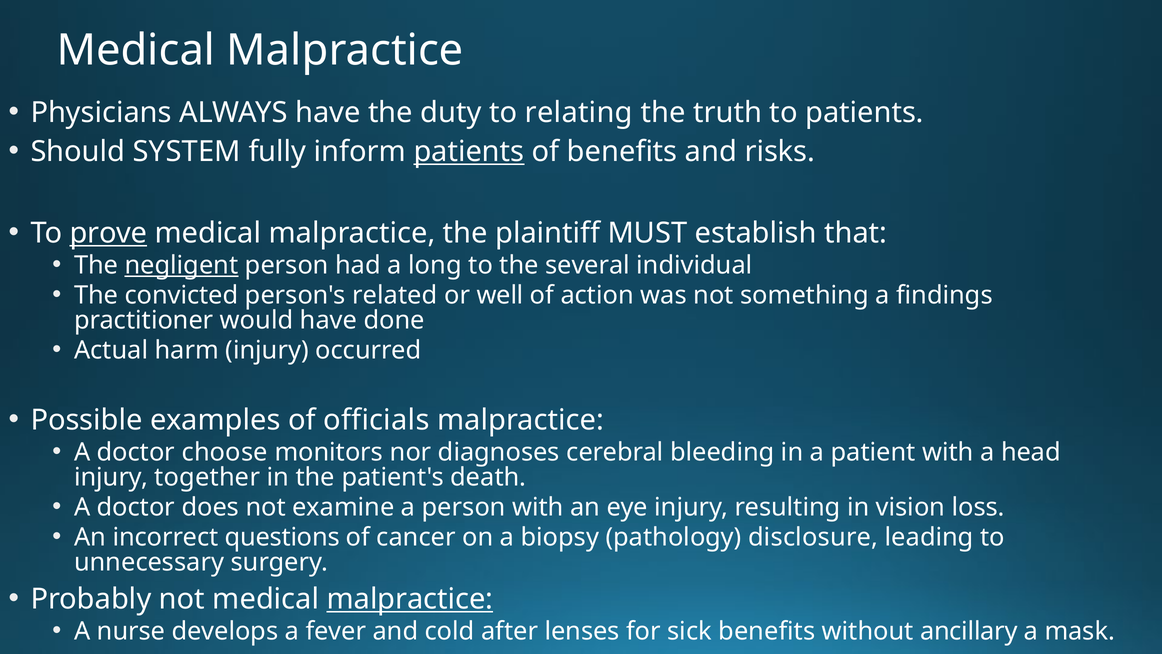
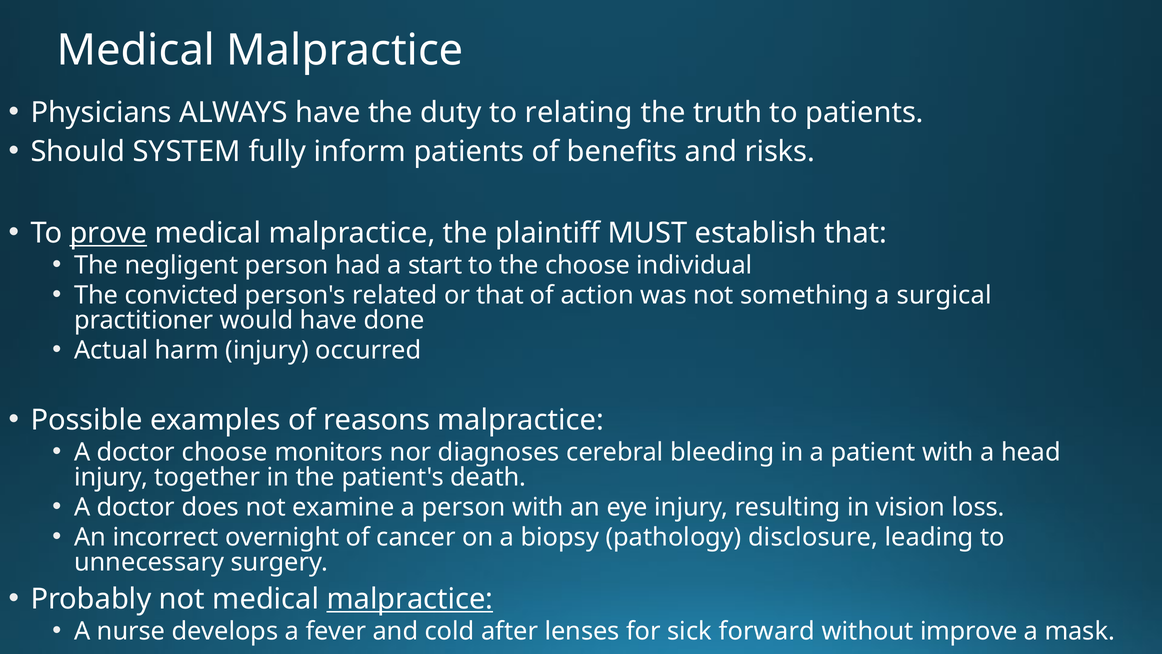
patients underline: present -> none (469, 152)
negligent underline: present -> none (182, 265)
long: long -> start (435, 265)
the several: several -> choose (588, 265)
or well: well -> that (500, 295)
findings: findings -> surgical (944, 295)
officials: officials -> reasons (377, 420)
questions: questions -> overnight (282, 537)
sick benefits: benefits -> forward (767, 631)
ancillary: ancillary -> improve (969, 631)
